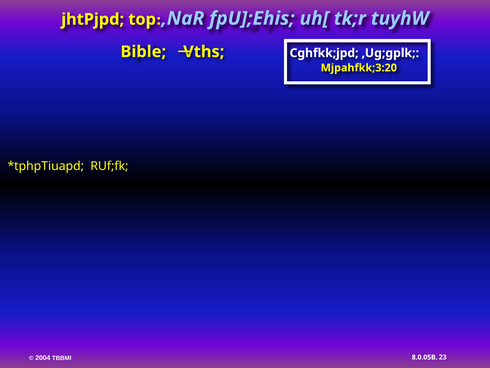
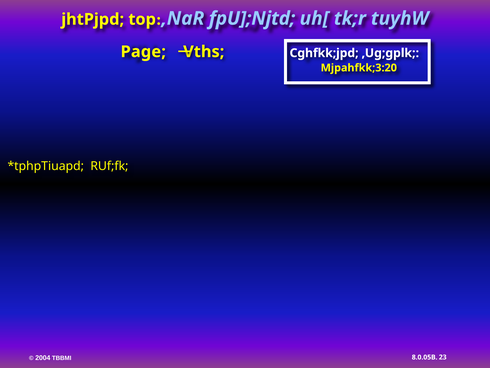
fpU];Ehis: fpU];Ehis -> fpU];Njtd (252, 18)
Bible: Bible -> Page (143, 52)
